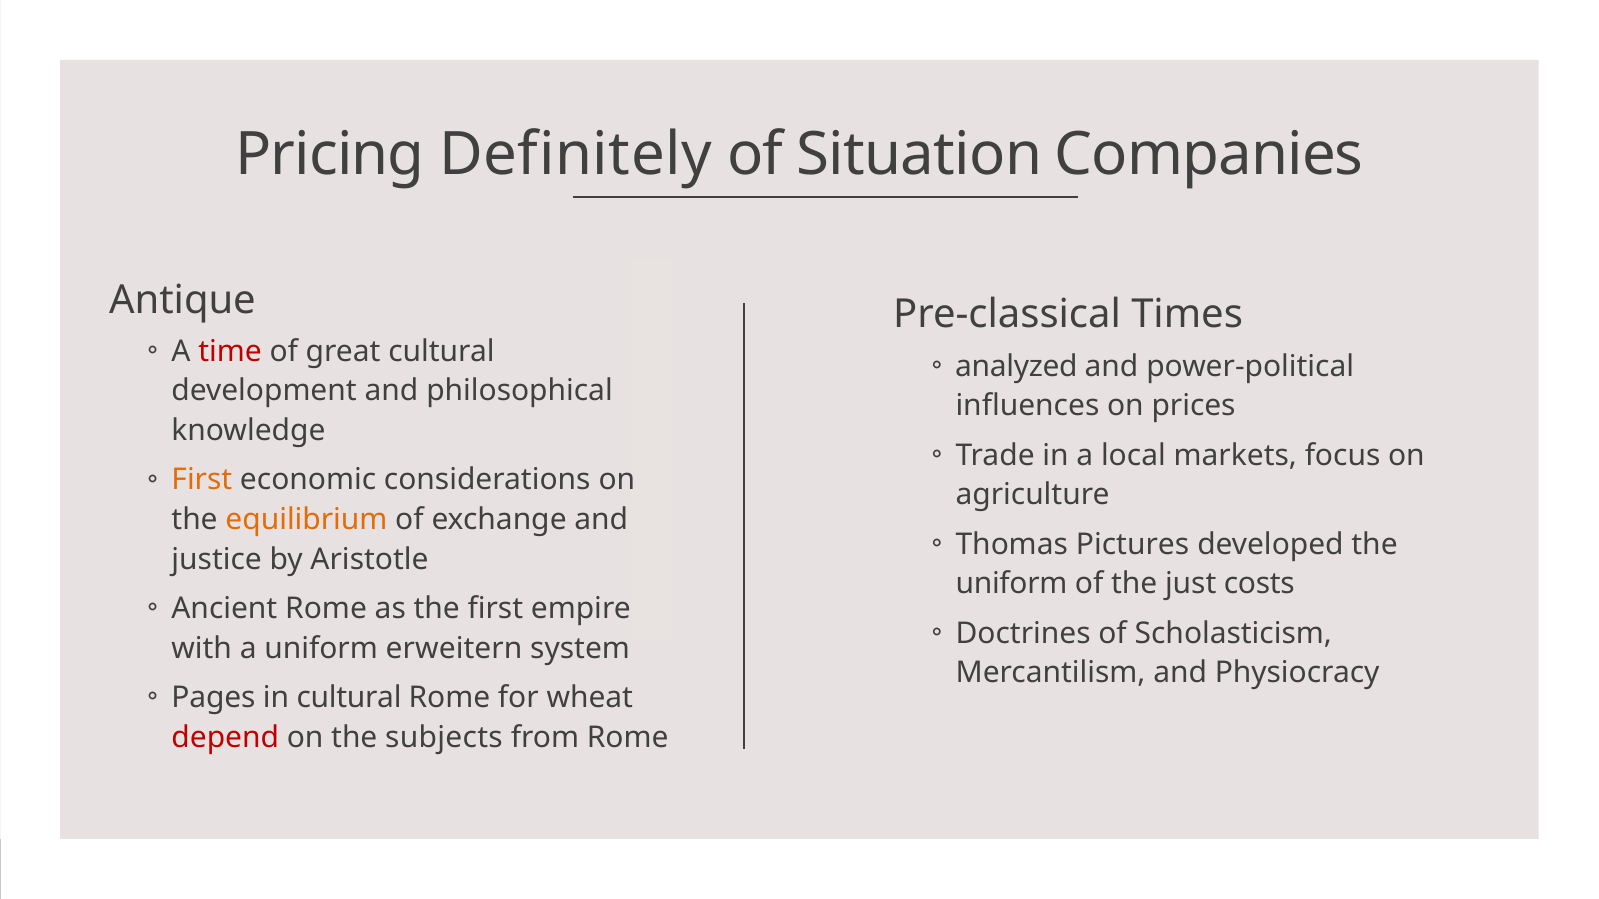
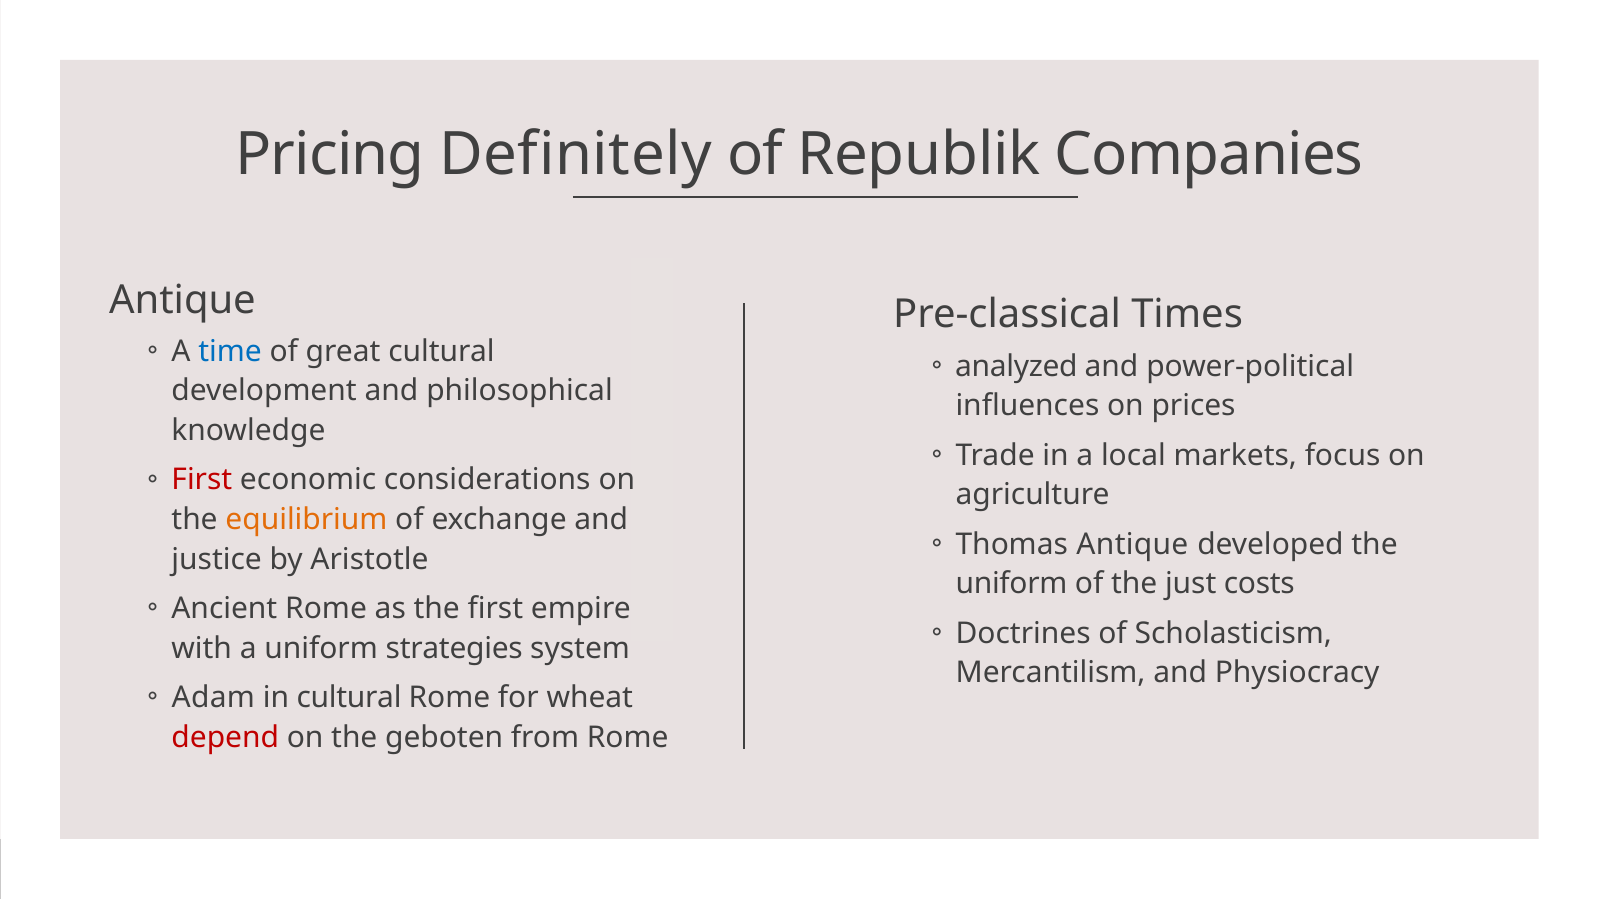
Situation: Situation -> Republik (919, 155)
time colour: red -> blue (230, 352)
First colour: orange -> red (202, 480)
Thomas Pictures: Pictures -> Antique (1132, 545)
erweitern: erweitern -> strategies (454, 649)
Pages: Pages -> Adam (213, 698)
subjects: subjects -> geboten (444, 738)
